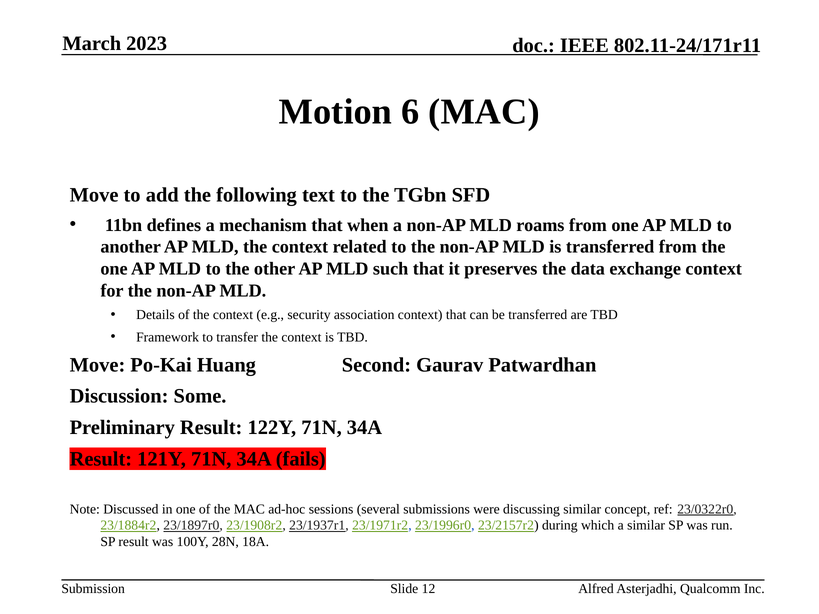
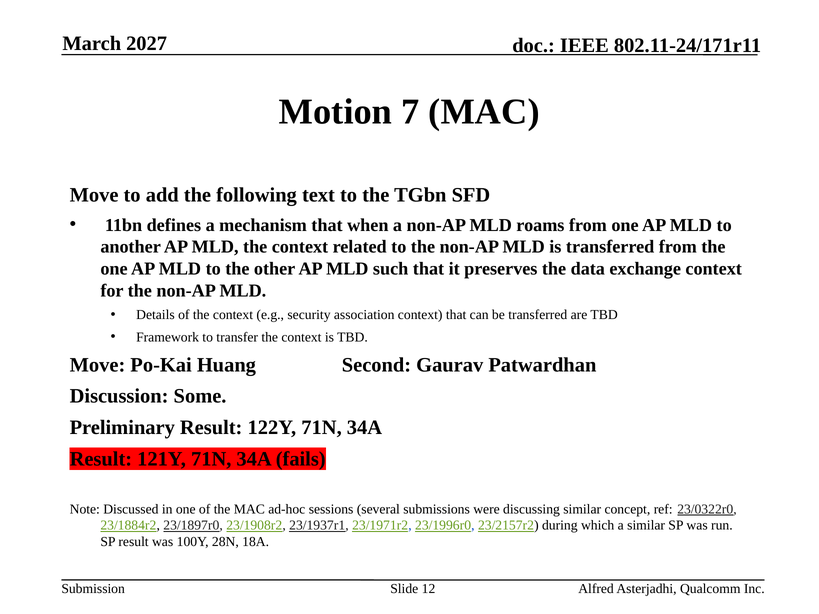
2023: 2023 -> 2027 (147, 43)
6: 6 -> 7 (410, 112)
